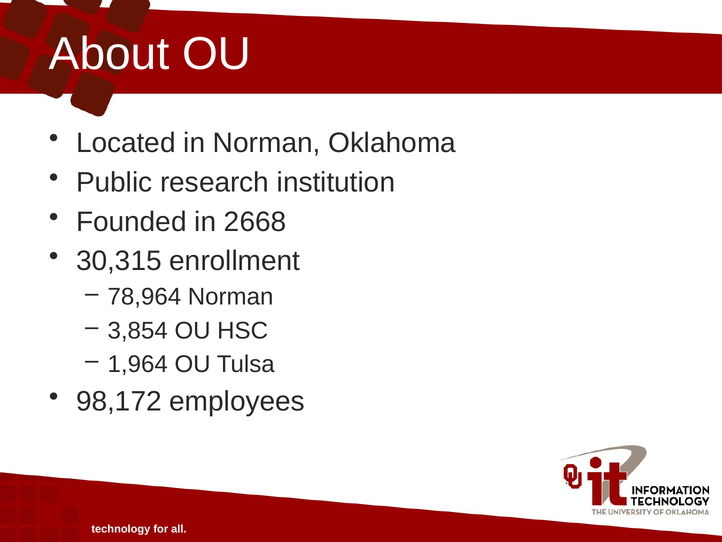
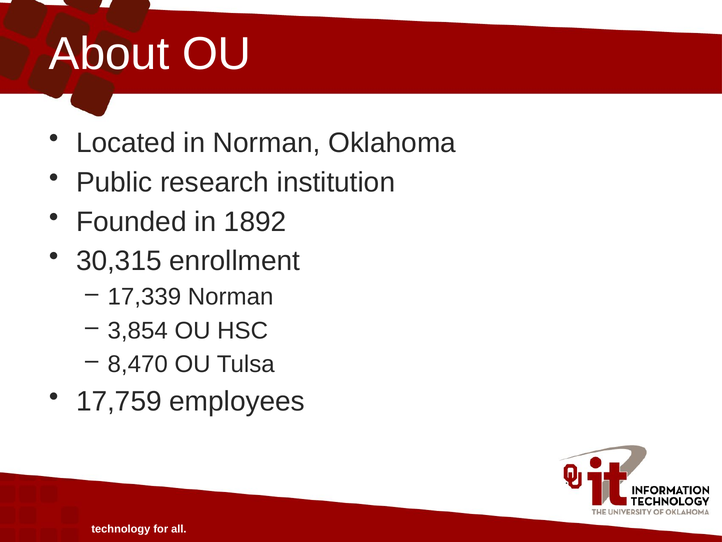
2668: 2668 -> 1892 (255, 222)
78,964: 78,964 -> 17,339 (144, 297)
1,964: 1,964 -> 8,470 (138, 364)
98,172: 98,172 -> 17,759 (119, 401)
